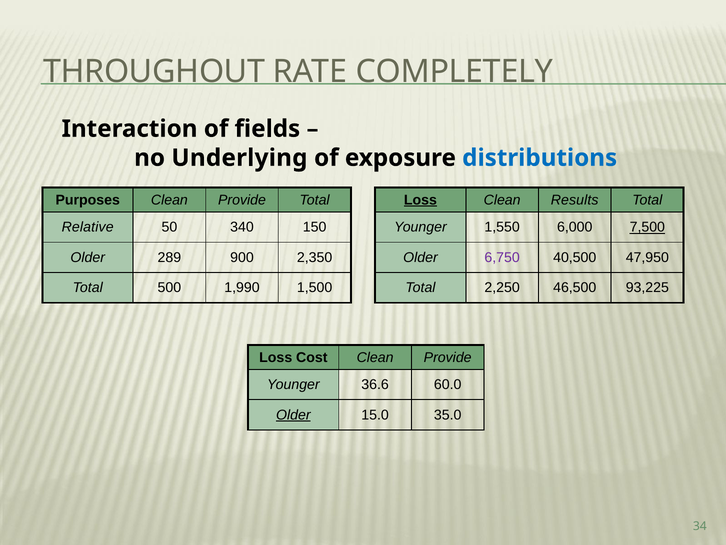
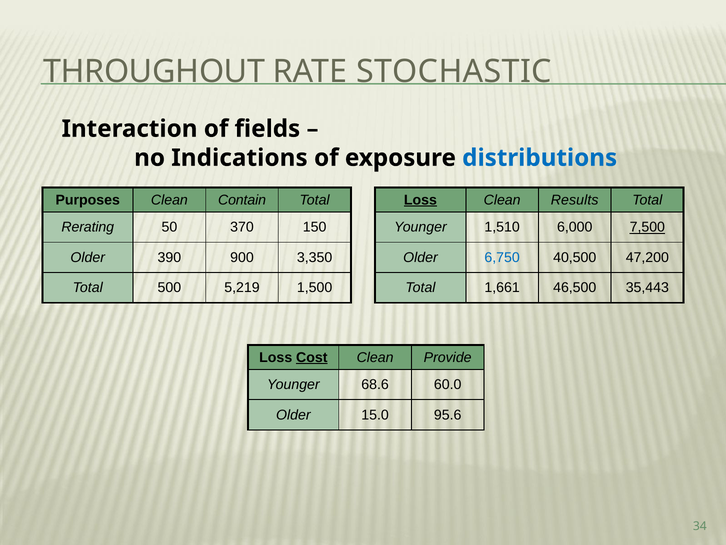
COMPLETELY: COMPLETELY -> STOCHASTIC (454, 71)
Underlying: Underlying -> Indications (240, 158)
Provide: Provide -> Contain (242, 200)
Relative: Relative -> Rerating (88, 227)
340: 340 -> 370 (242, 227)
1,550: 1,550 -> 1,510 (502, 227)
289: 289 -> 390 (169, 257)
2,350: 2,350 -> 3,350 (315, 257)
6,750 colour: purple -> blue (502, 257)
47,950: 47,950 -> 47,200 (647, 257)
1,990: 1,990 -> 5,219 (242, 288)
2,250: 2,250 -> 1,661 (502, 288)
93,225: 93,225 -> 35,443 (647, 288)
Cost underline: none -> present (312, 357)
36.6: 36.6 -> 68.6 (375, 384)
Older underline: present -> none (293, 415)
35.0: 35.0 -> 95.6 (448, 415)
